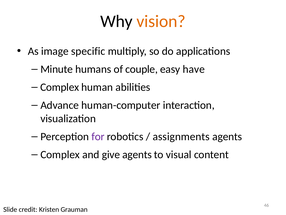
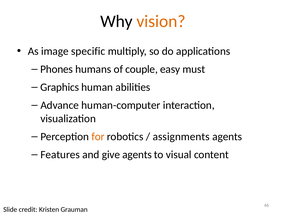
Minute: Minute -> Phones (57, 69)
have: have -> must (194, 69)
Complex: Complex -> Graphics (60, 87)
for colour: purple -> orange (98, 136)
Complex: Complex -> Features (60, 154)
